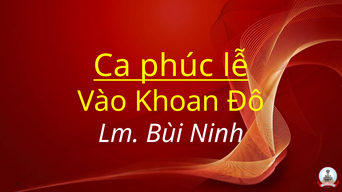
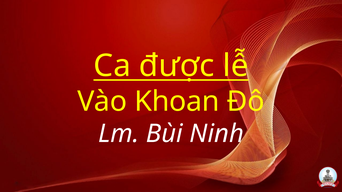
phúc: phúc -> được (177, 66)
